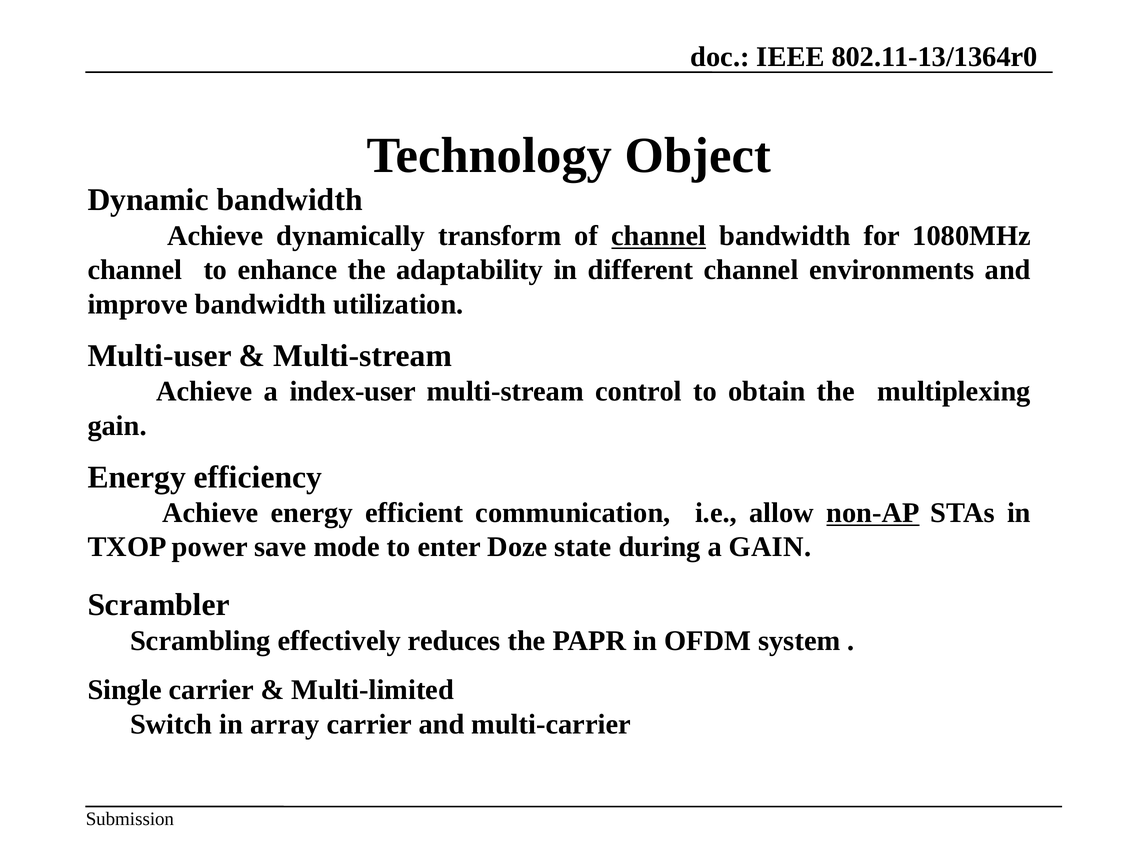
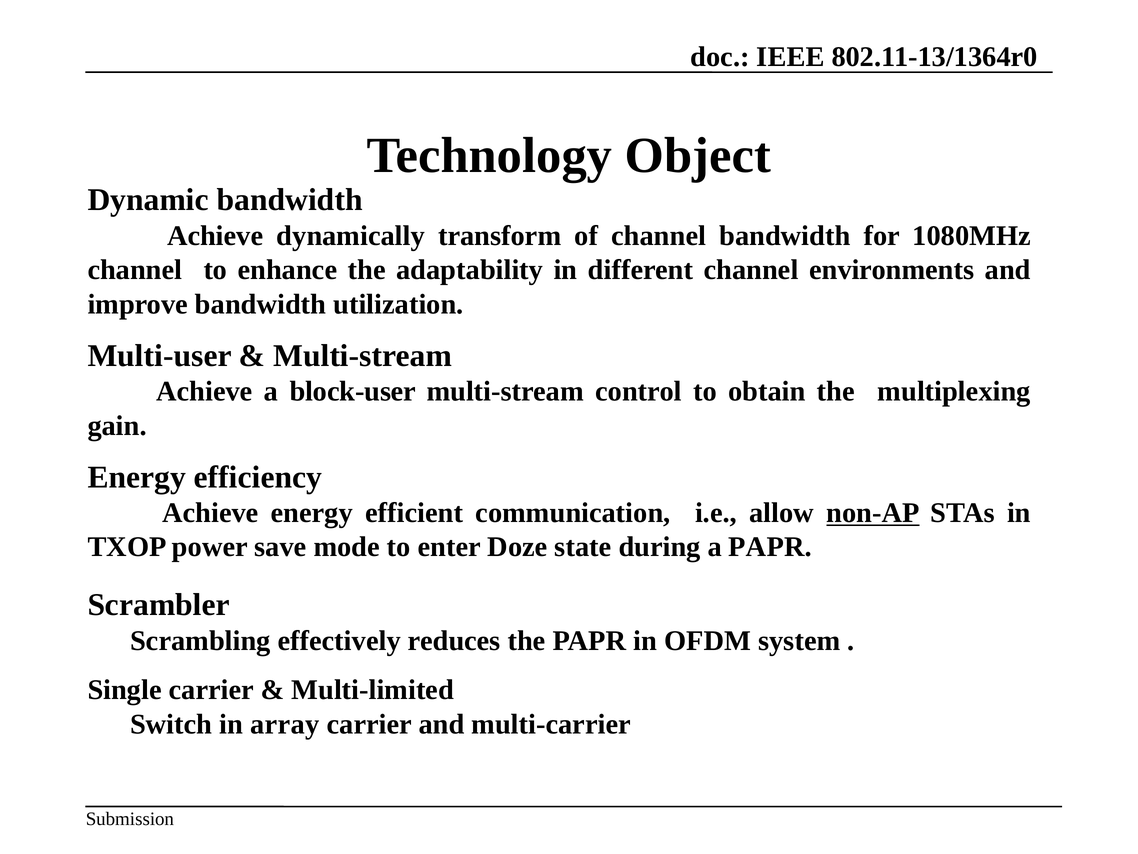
channel underline: present -> none (659, 236)
index-user: index-user -> block-user (353, 391)
a GAIN: GAIN -> PAPR (770, 547)
